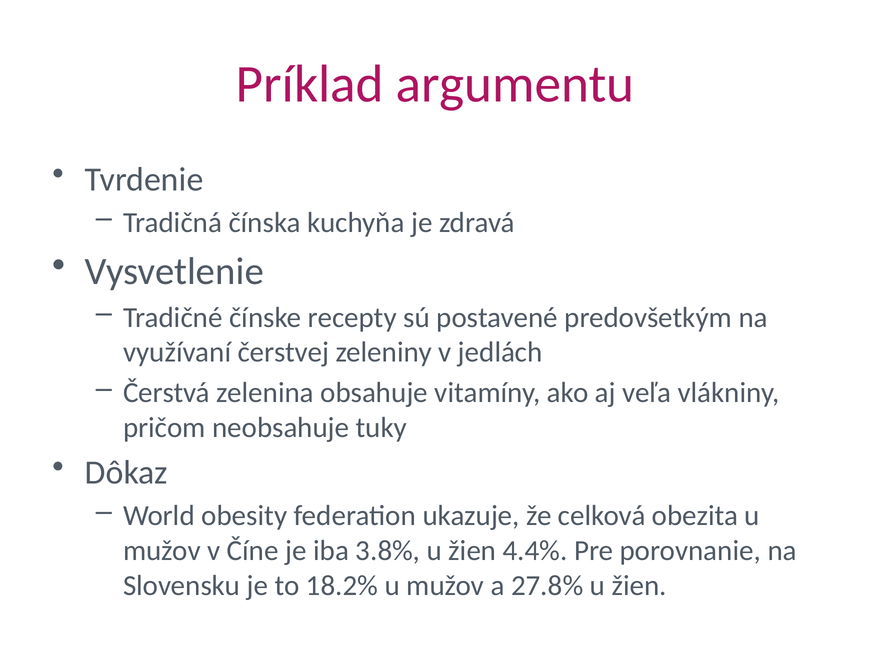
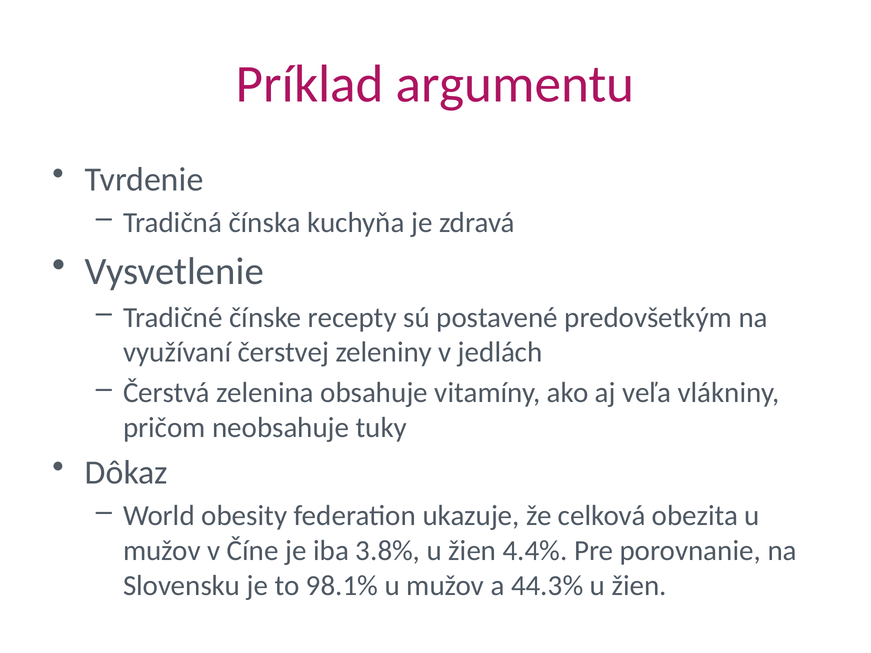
18.2%: 18.2% -> 98.1% (342, 586)
27.8%: 27.8% -> 44.3% (547, 586)
